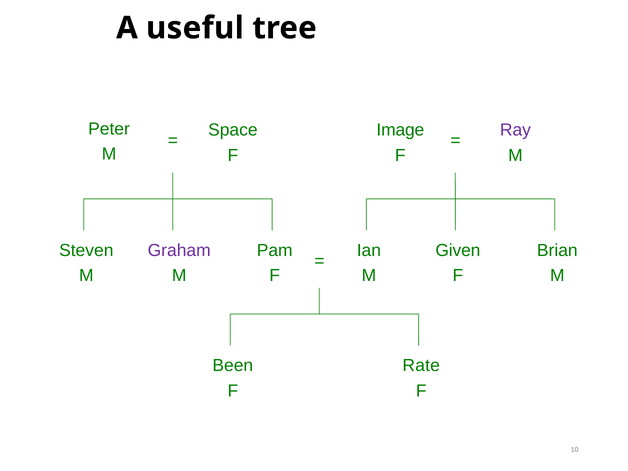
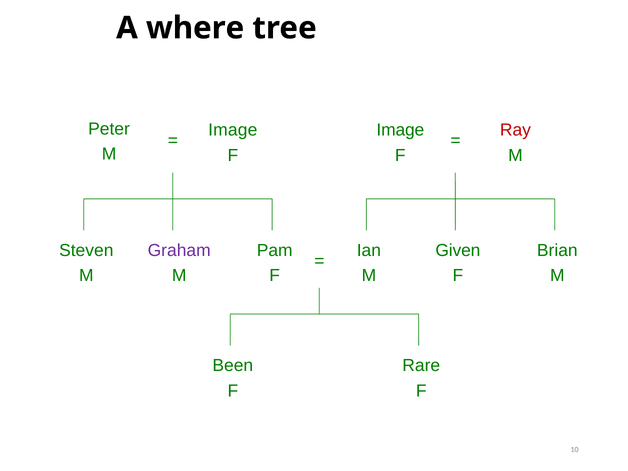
useful: useful -> where (195, 28)
Space: Space -> Image (233, 130)
Ray colour: purple -> red (515, 130)
Rate: Rate -> Rare (421, 365)
